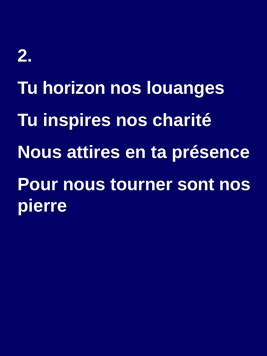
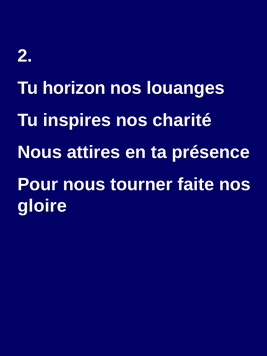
sont: sont -> faite (196, 184)
pierre: pierre -> gloire (42, 206)
